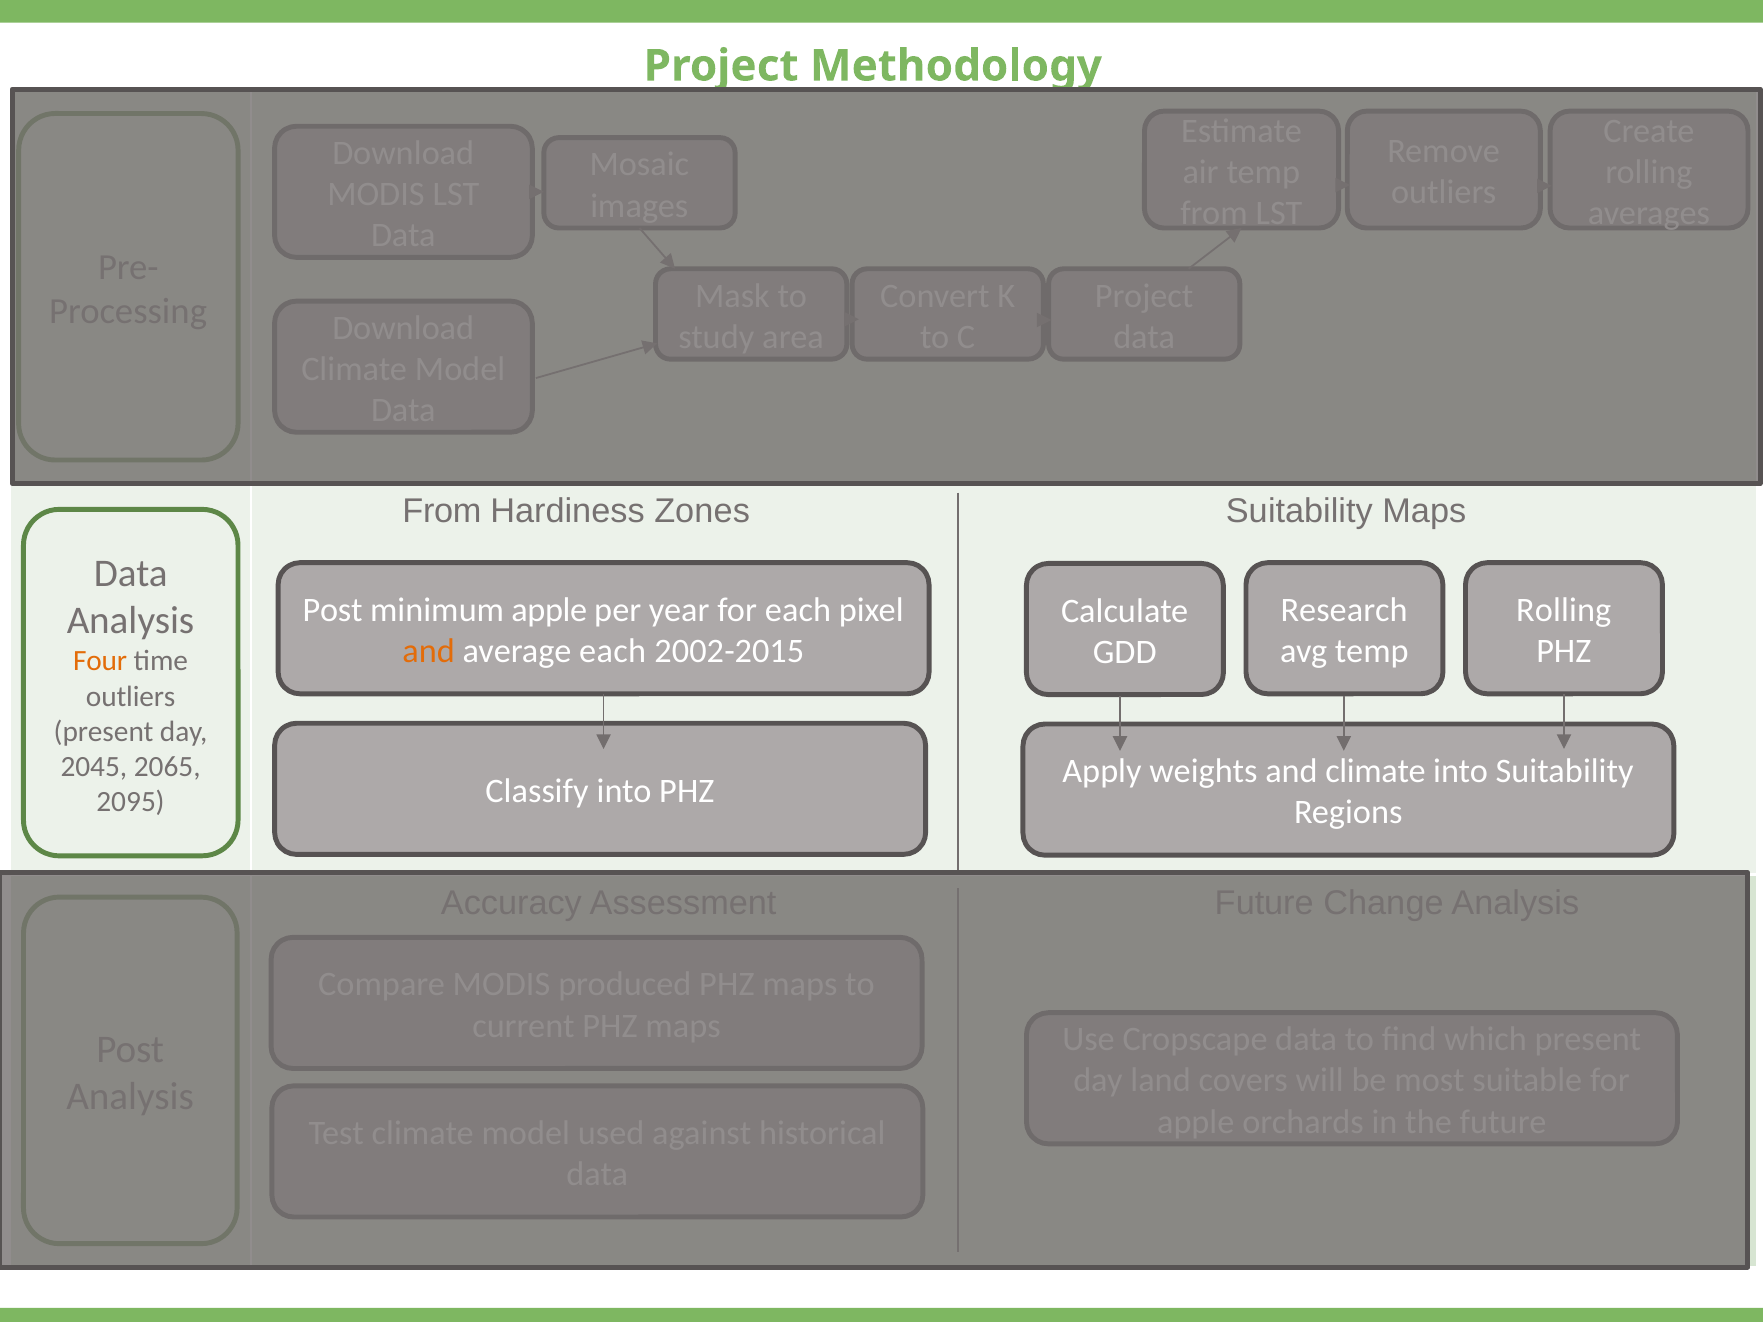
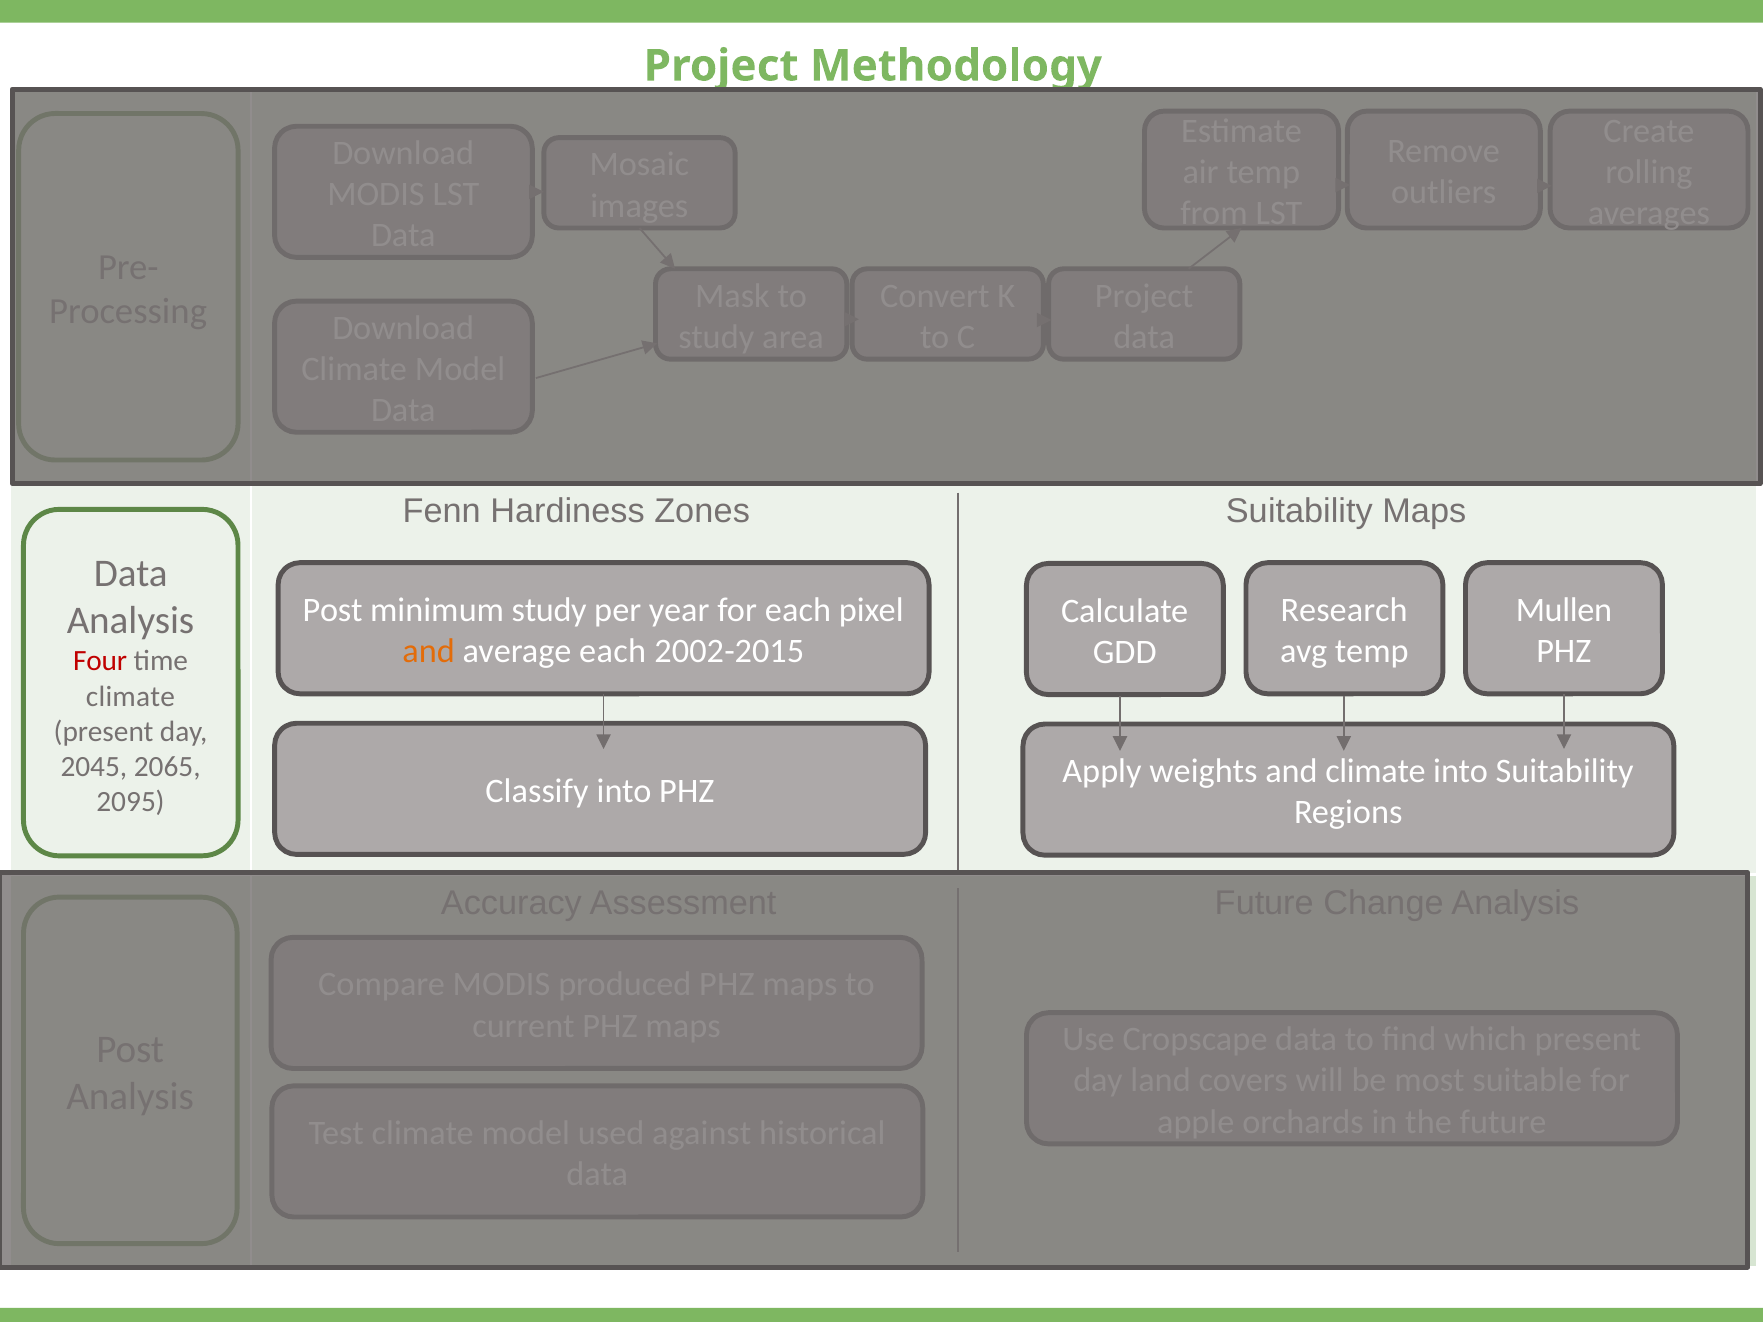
From: From -> Fenn (442, 511)
minimum apple: apple -> study (549, 610)
Rolling: Rolling -> Mullen (1564, 610)
Four colour: orange -> red (100, 661)
outliers: outliers -> climate (131, 696)
